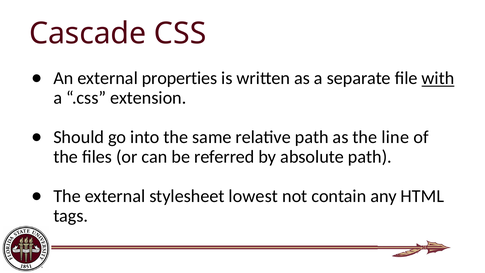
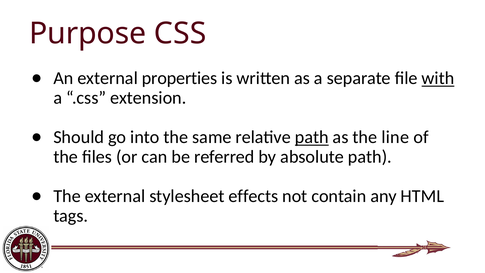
Cascade: Cascade -> Purpose (88, 33)
path underline: none -> present (312, 137)
lowest: lowest -> effects (253, 196)
